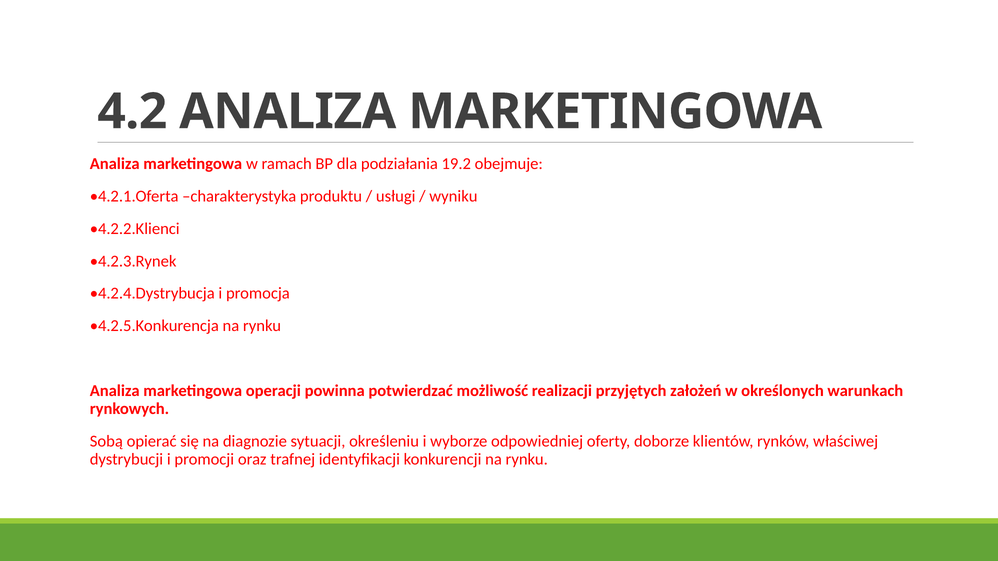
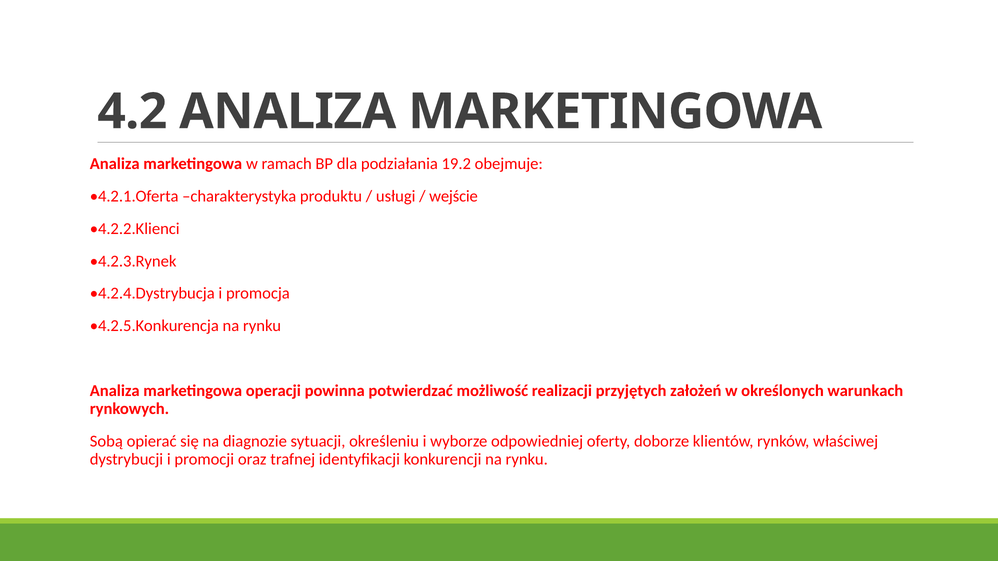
wyniku: wyniku -> wejście (454, 196)
